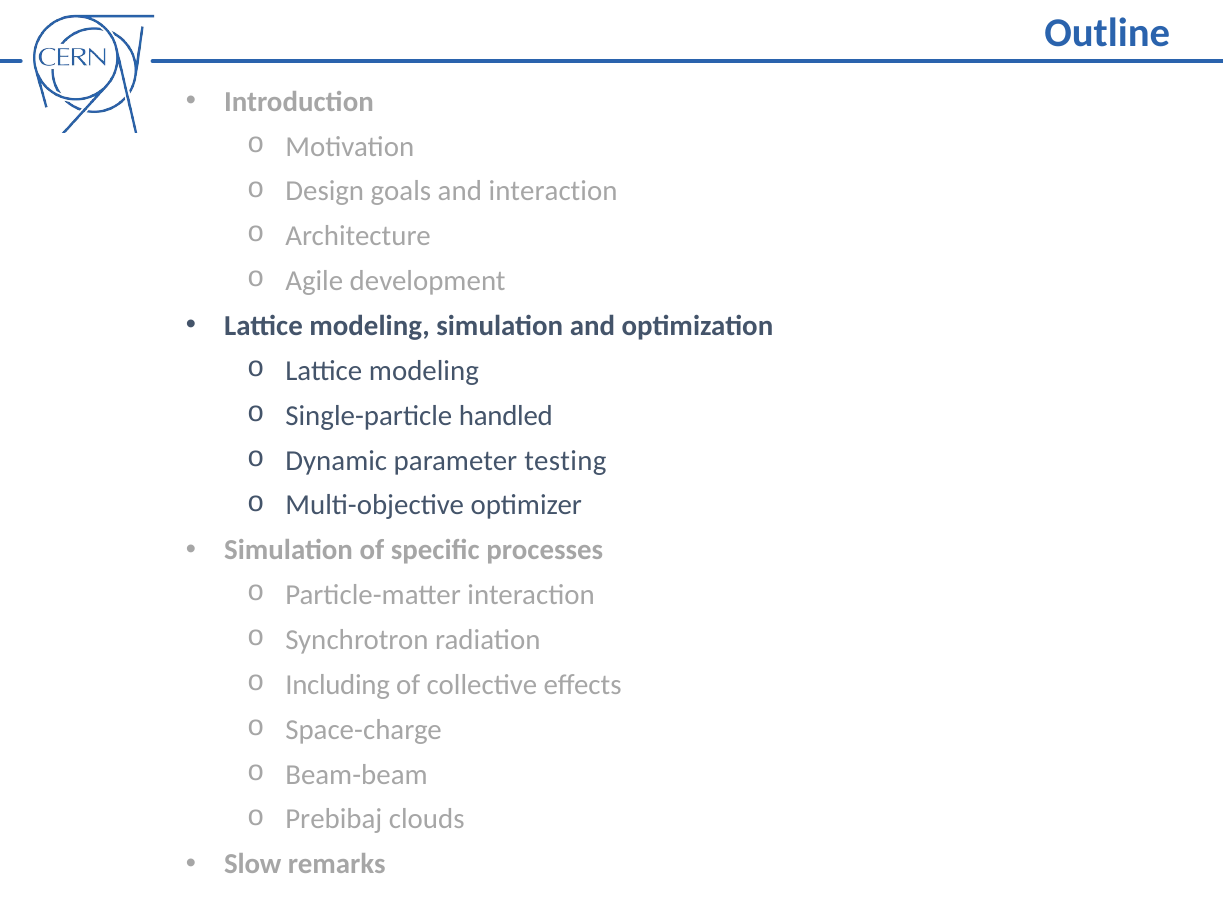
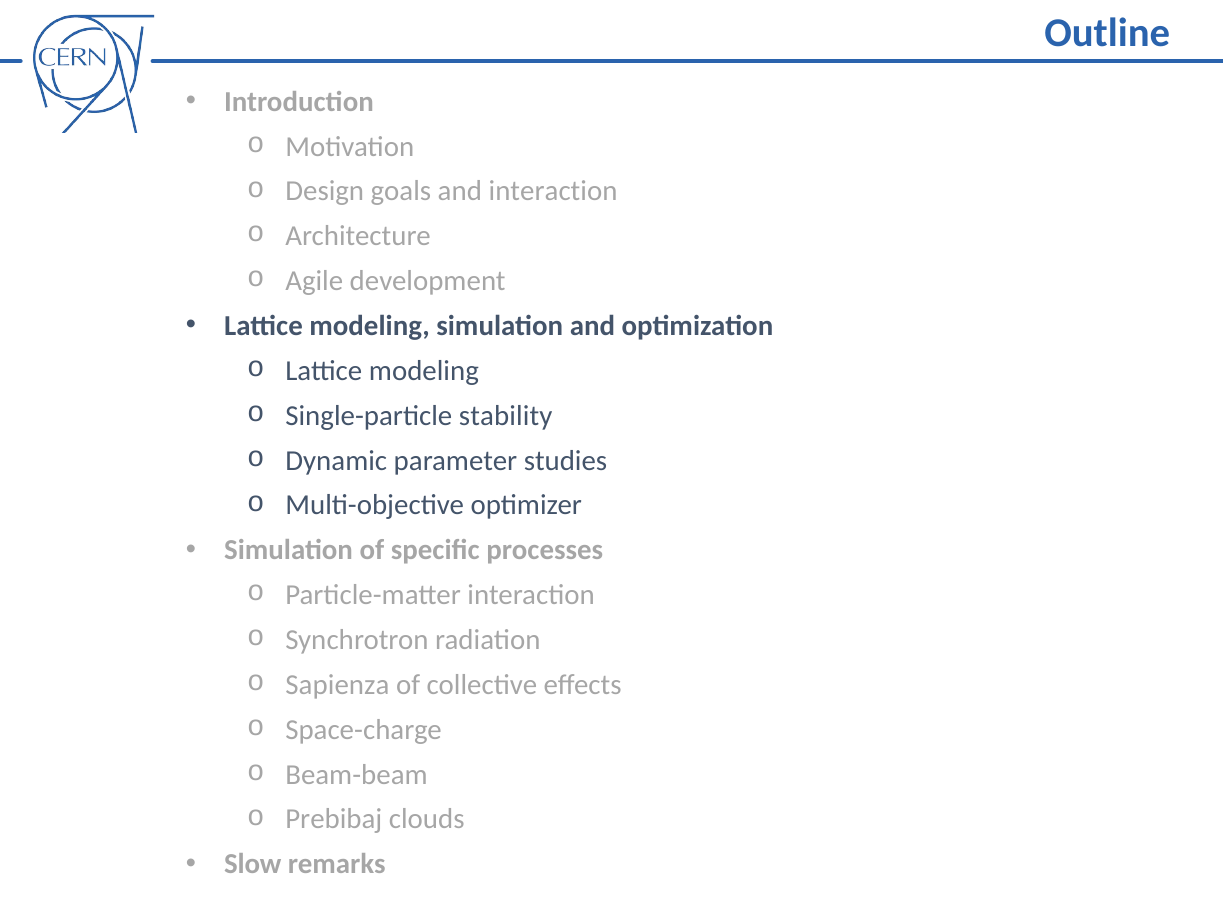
handled: handled -> stability (506, 416)
testing: testing -> studies (565, 461)
Including: Including -> Sapienza (337, 685)
